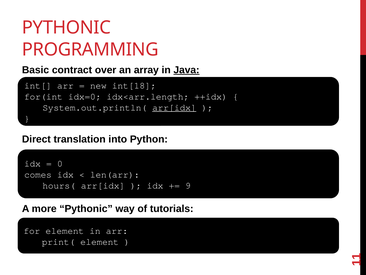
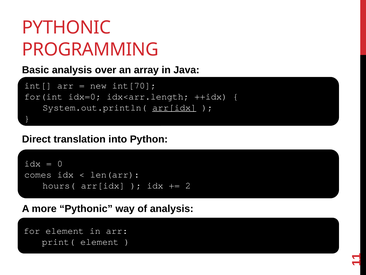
Basic contract: contract -> analysis (72, 70)
Java underline: present -> none (186, 70)
int[18: int[18 -> int[70 (134, 85)
9: 9 -> 2 (188, 185)
of tutorials: tutorials -> analysis (172, 208)
